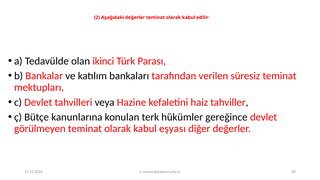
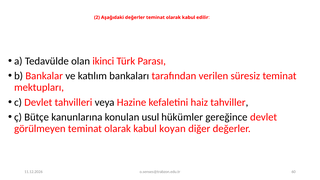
terk: terk -> usul (150, 117)
eşyası: eşyası -> koyan (172, 129)
